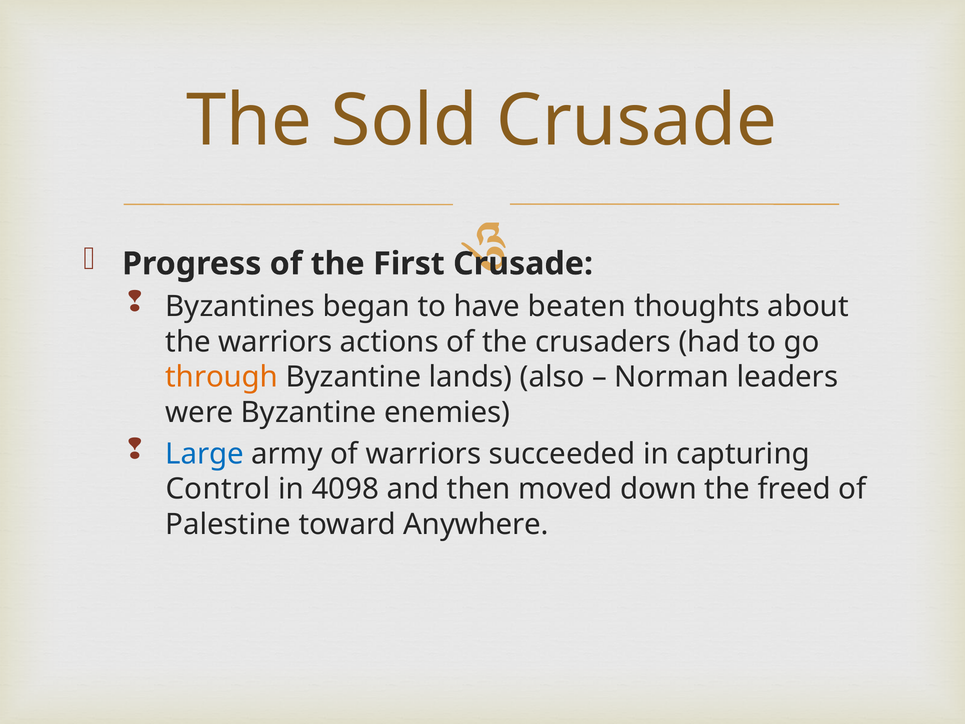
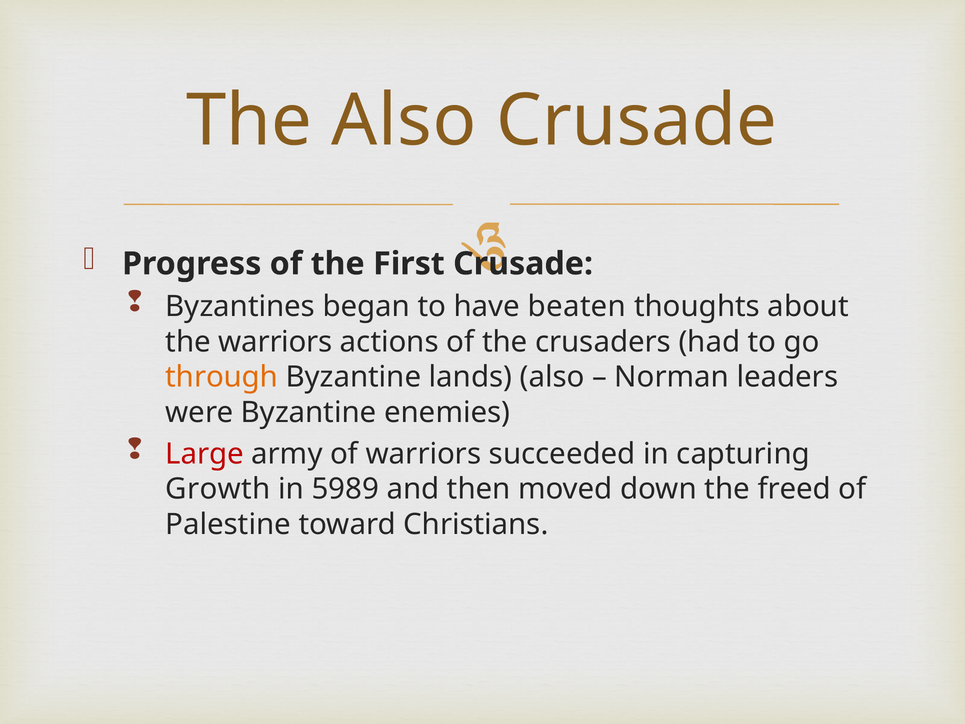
The Sold: Sold -> Also (404, 121)
Large colour: blue -> red (205, 454)
Control: Control -> Growth (218, 489)
4098: 4098 -> 5989 (345, 489)
Anywhere: Anywhere -> Christians (476, 524)
